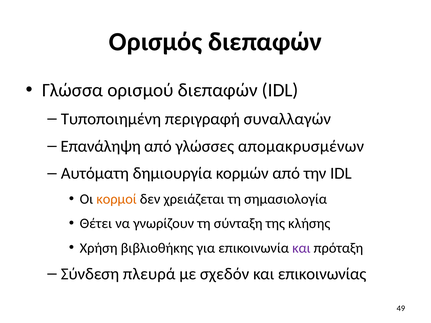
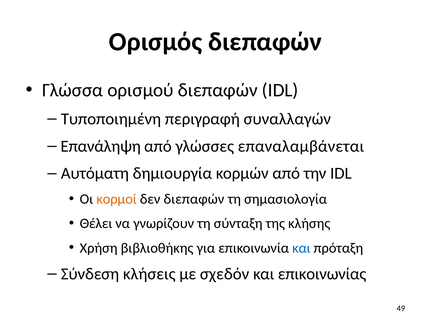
απομακρυσμένων: απομακρυσμένων -> επαναλαμβάνεται (301, 146)
δεν χρειάζεται: χρειάζεται -> διεπαφών (194, 199)
Θέτει: Θέτει -> Θέλει (96, 224)
και colour: purple -> blue (301, 248)
πλευρά: πλευρά -> κλήσεις (149, 274)
